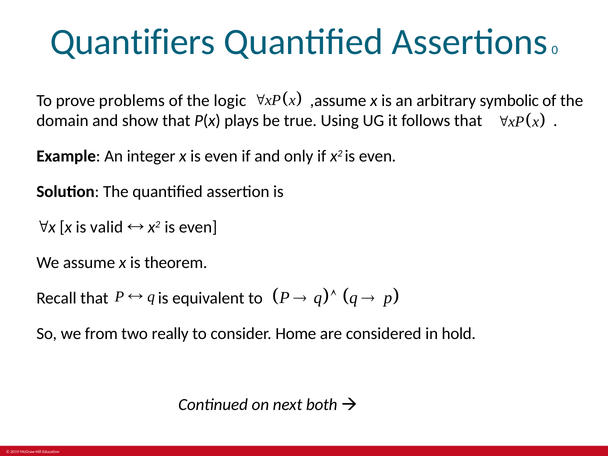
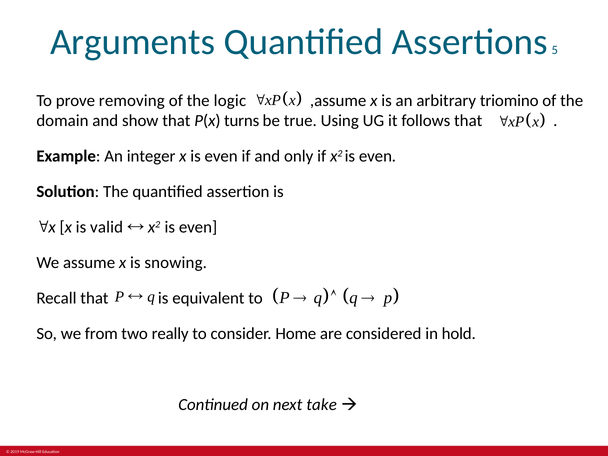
Quantifiers: Quantifiers -> Arguments (133, 42)
0: 0 -> 5 (555, 50)
problems: problems -> removing (132, 100)
symbolic: symbolic -> triomino (509, 100)
plays: plays -> turns (242, 121)
theorem: theorem -> snowing (176, 263)
both: both -> take (322, 404)
